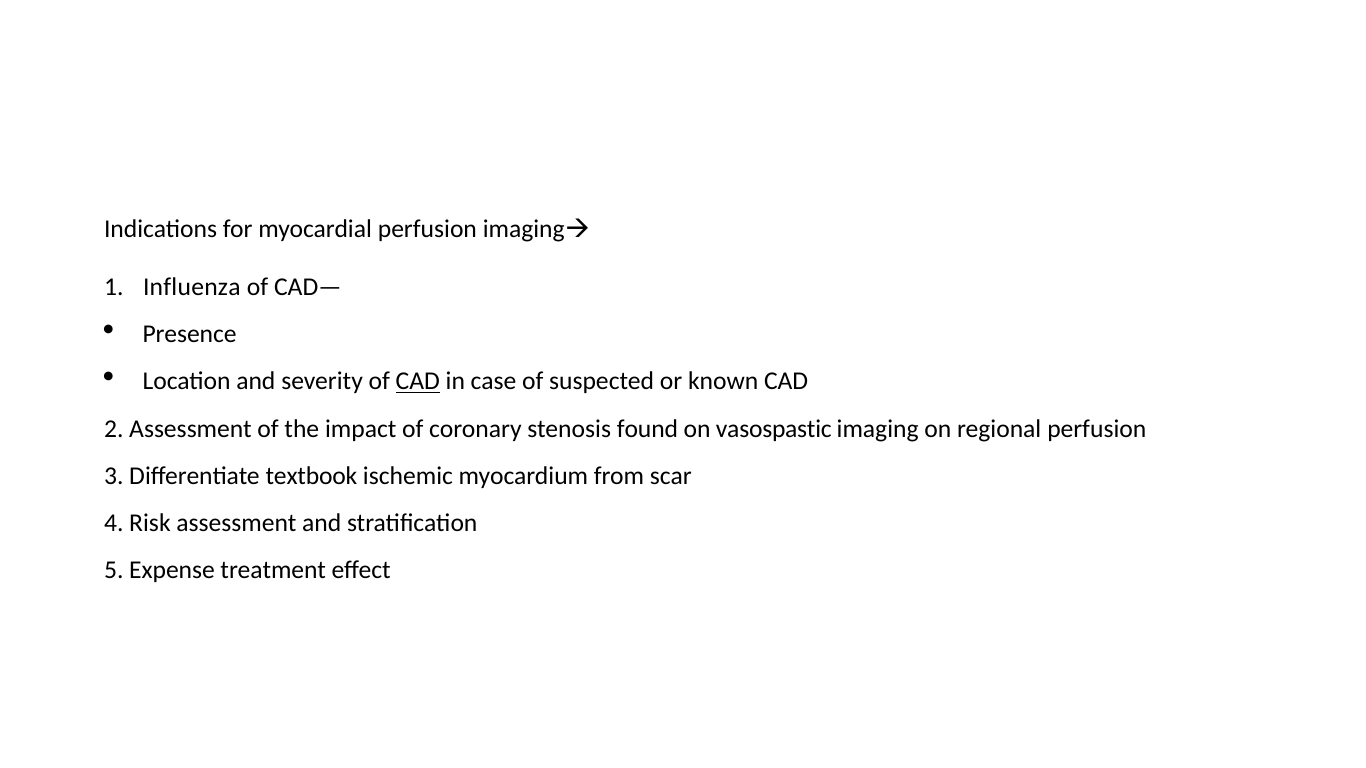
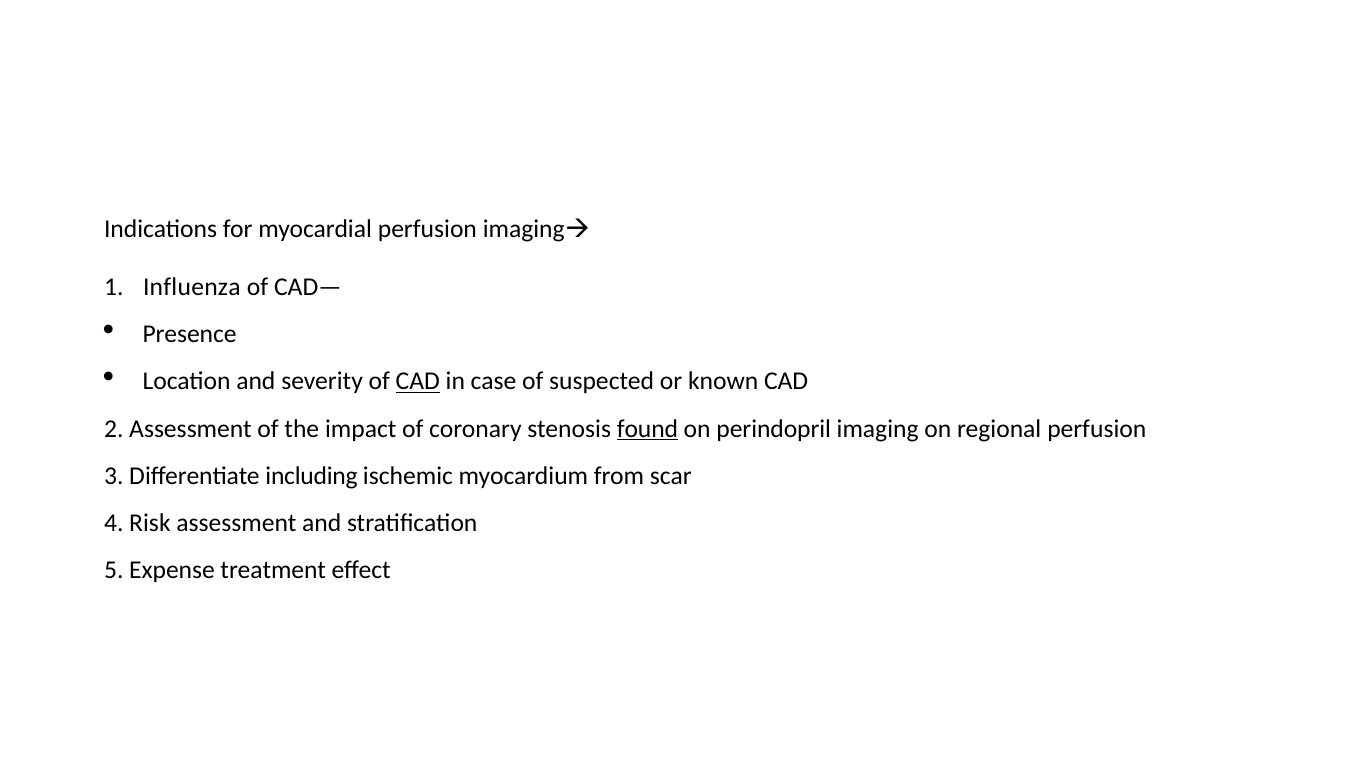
found underline: none -> present (647, 429)
vasospastic: vasospastic -> perindopril (774, 429)
textbook: textbook -> including (312, 476)
